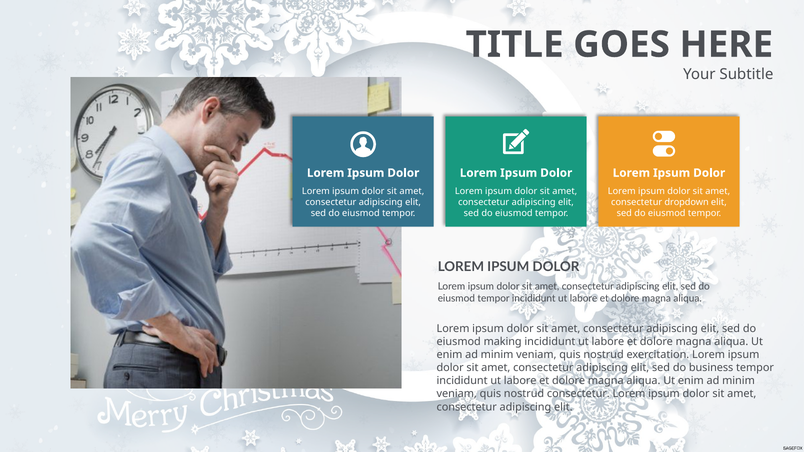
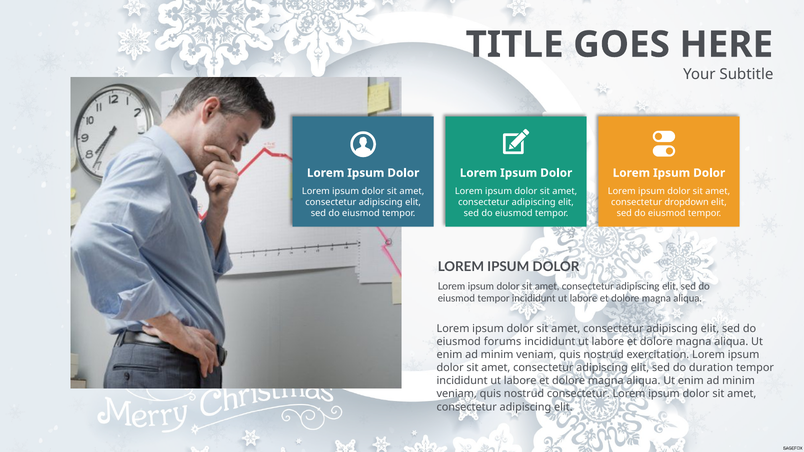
making: making -> forums (503, 342)
business: business -> duration (711, 368)
